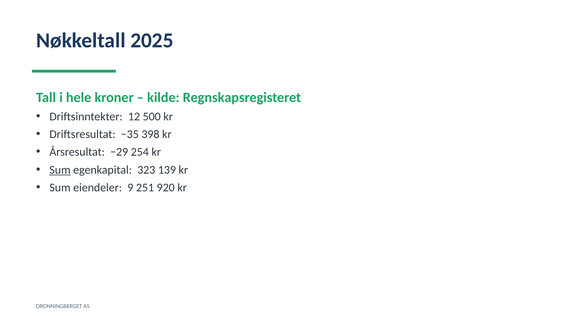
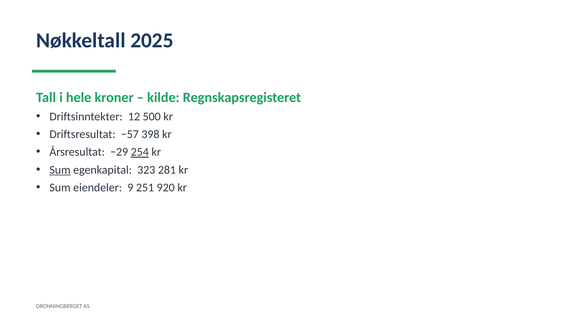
−35: −35 -> −57 (130, 135)
254 underline: none -> present (140, 152)
139: 139 -> 281 (167, 170)
